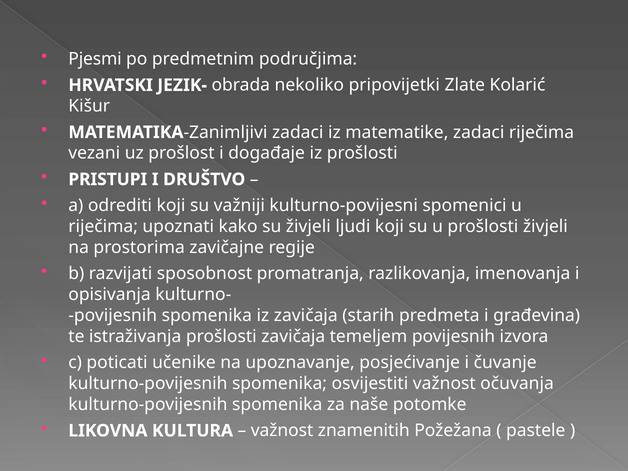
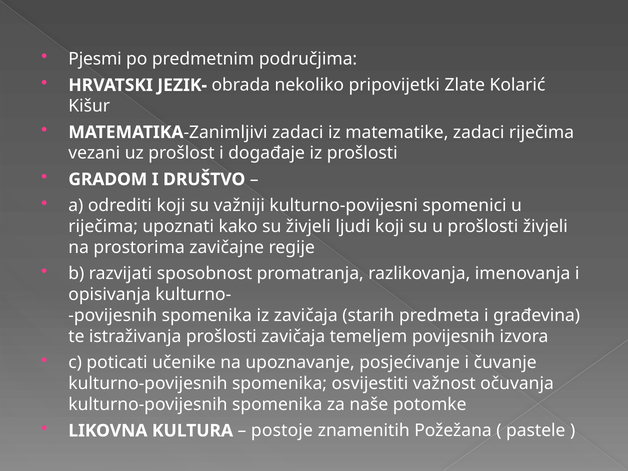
PRISTUPI: PRISTUPI -> GRADOM (108, 179)
važnost: važnost -> postoje (282, 431)
